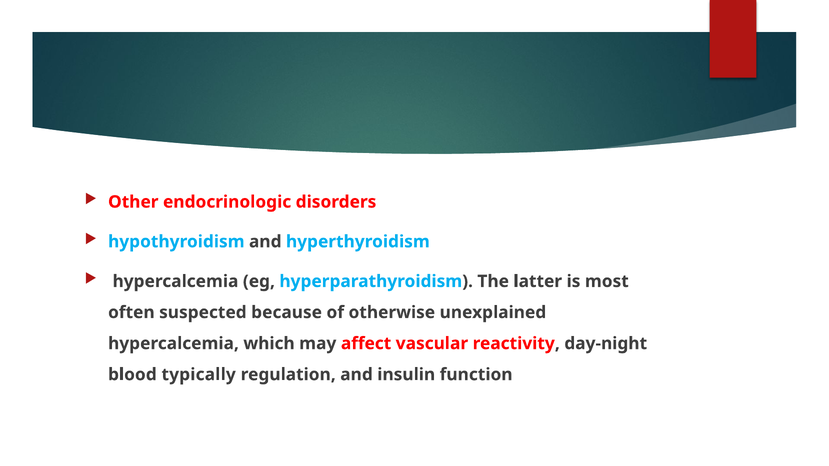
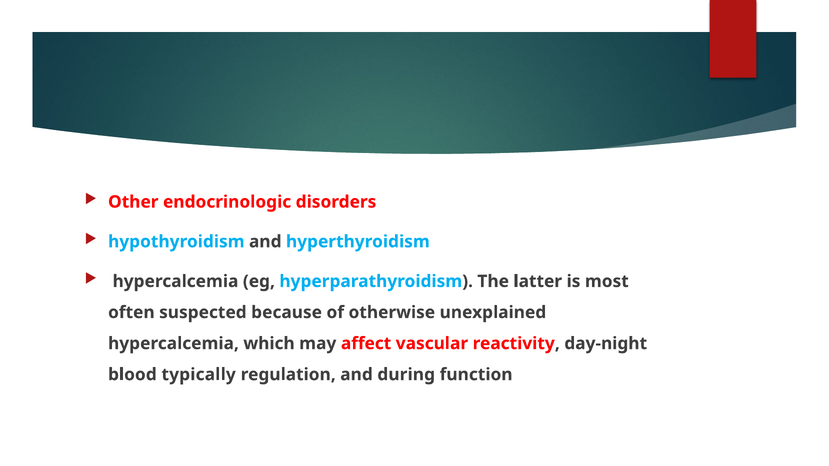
insulin: insulin -> during (406, 375)
